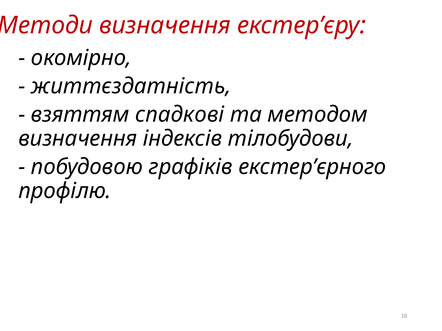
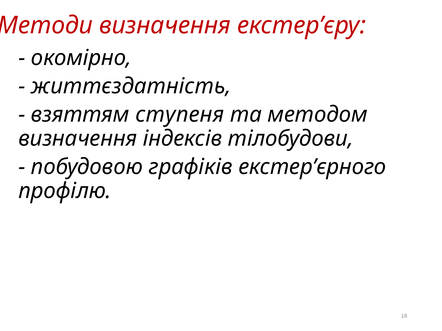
спадкові: спадкові -> ступеня (180, 115)
